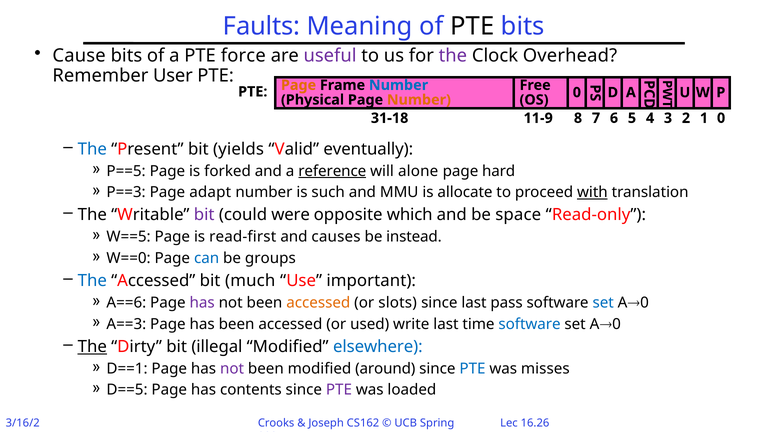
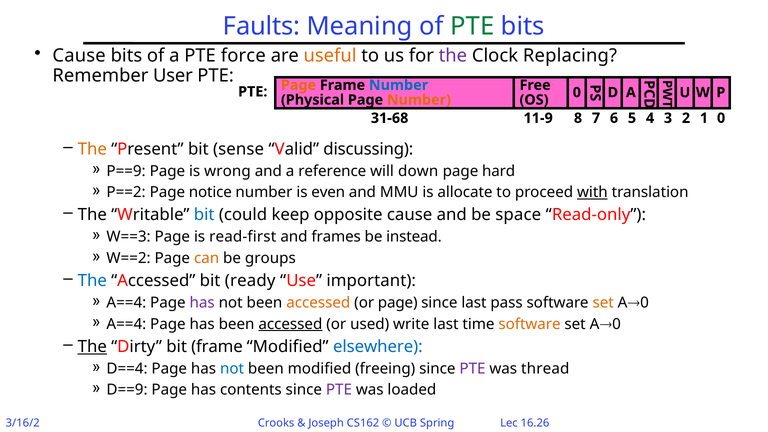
PTE colour: black -> green (472, 26)
useful colour: purple -> orange (330, 56)
Overhead: Overhead -> Replacing (570, 56)
31-18: 31-18 -> 31-68 (390, 118)
The colour: blue -> orange (92, 149)
yields: yields -> sense (239, 149)
eventually: eventually -> discussing (368, 149)
P==5: P==5 -> P==9 (126, 171)
forked: forked -> wrong (227, 171)
reference underline: present -> none (332, 171)
alone: alone -> down (418, 171)
P==3: P==3 -> P==2 (126, 192)
adapt: adapt -> notice (210, 192)
such: such -> even (328, 192)
bit colour: purple -> blue (204, 215)
were: were -> keep (291, 215)
opposite which: which -> cause (410, 215)
W==5: W==5 -> W==3 (129, 237)
causes: causes -> frames (336, 237)
W==0: W==0 -> W==2 (129, 258)
can colour: blue -> orange (207, 258)
much: much -> ready (250, 281)
A==6: A==6 -> A==4 (126, 303)
or slots: slots -> page (398, 303)
set colour: blue -> orange (603, 303)
A==3: A==3 -> A==4 (126, 324)
accessed underline: none -> present (290, 324)
software colour: blue -> orange (530, 324)
bit illegal: illegal -> frame (217, 347)
D==1: D==1 -> D==4 (127, 369)
not colour: purple -> blue (232, 369)
around: around -> freeing (385, 369)
PTE colour: blue -> purple (472, 369)
misses: misses -> thread (545, 369)
D==5: D==5 -> D==9 (127, 390)
